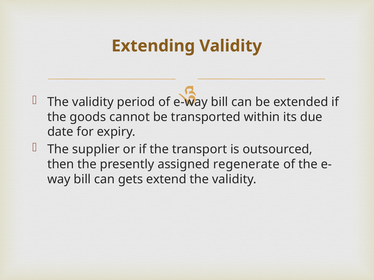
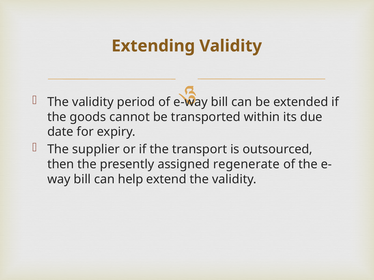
gets: gets -> help (131, 179)
